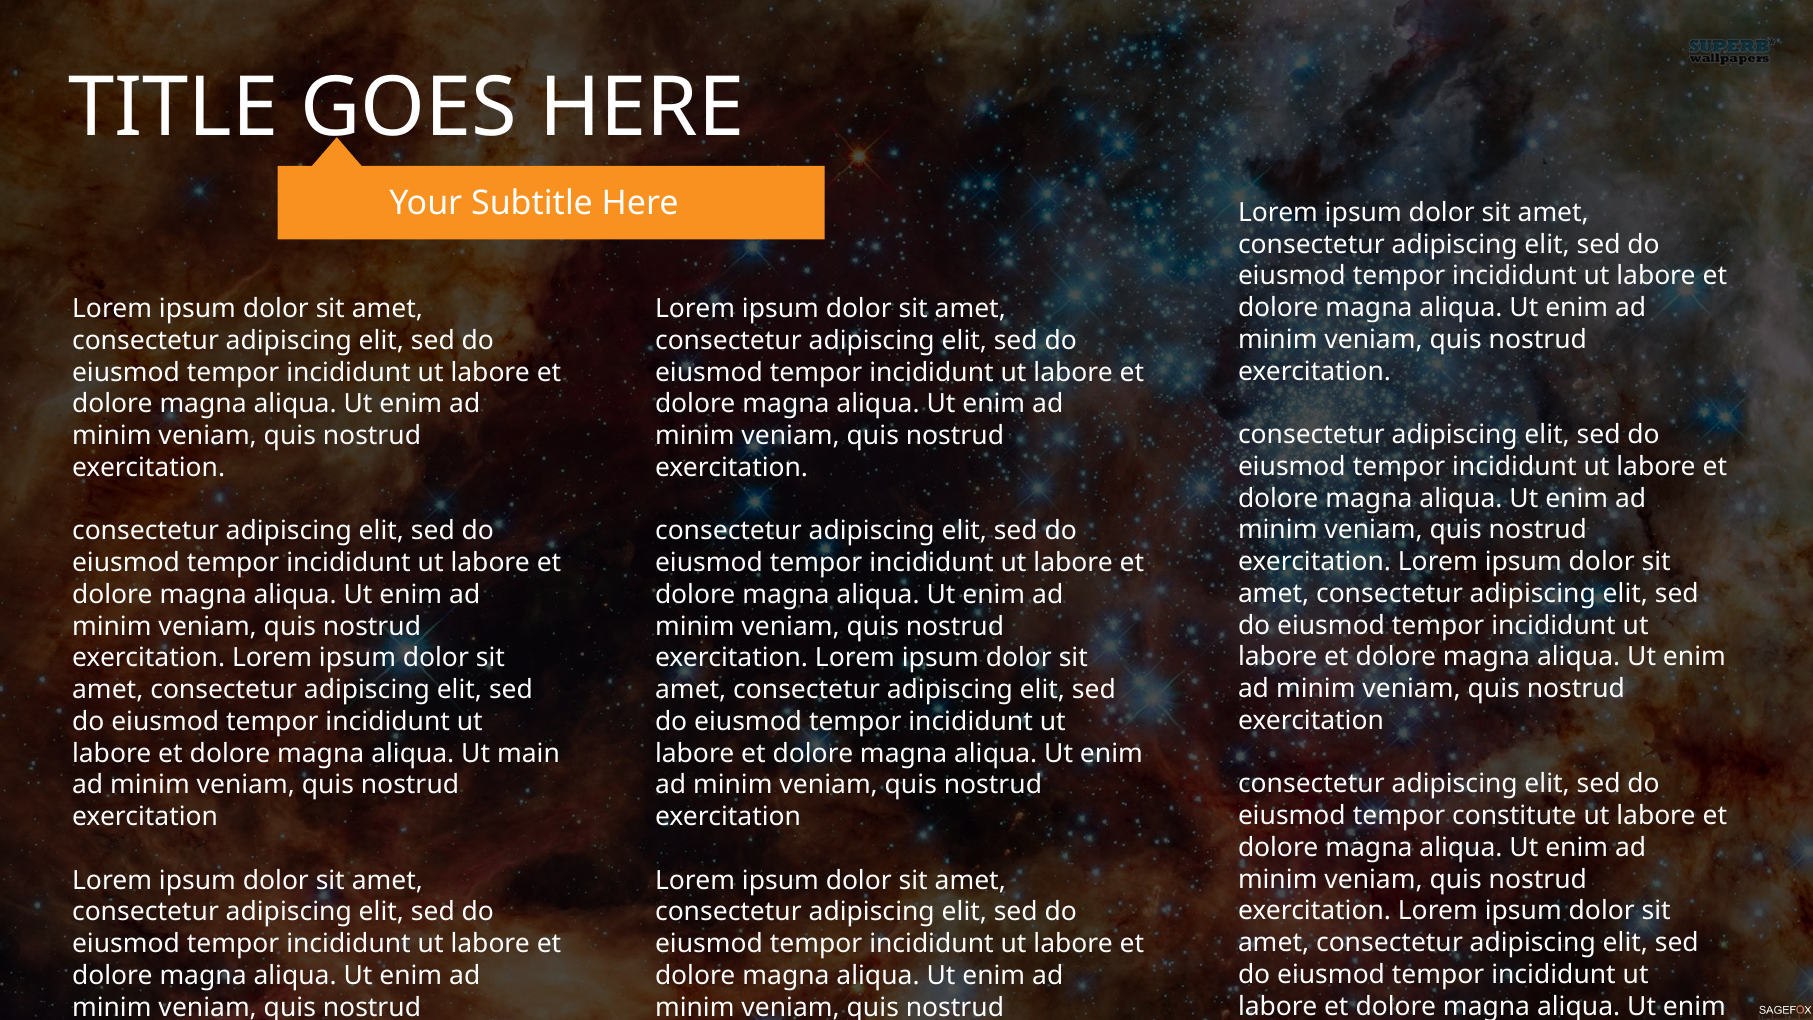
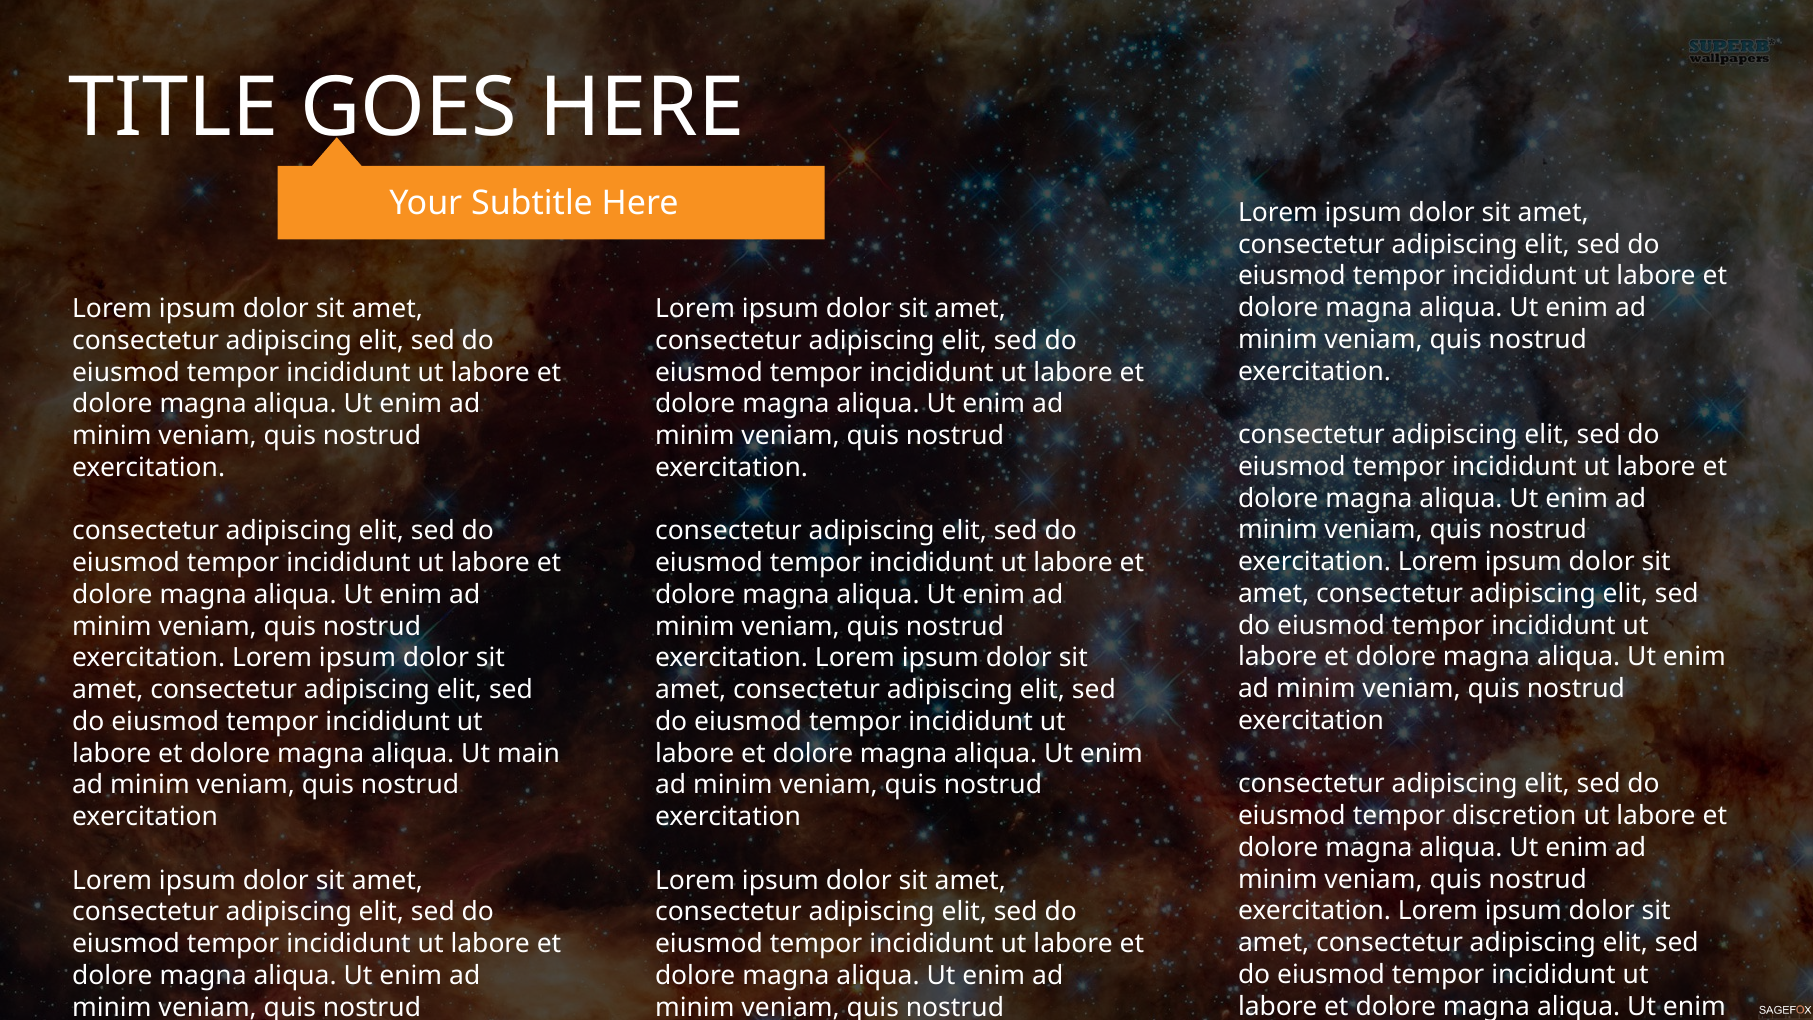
constitute: constitute -> discretion (1514, 816)
